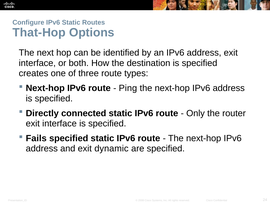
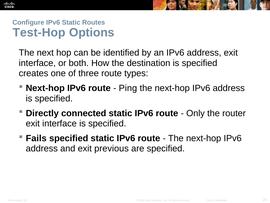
That-Hop: That-Hop -> Test-Hop (39, 32)
dynamic: dynamic -> previous (111, 148)
